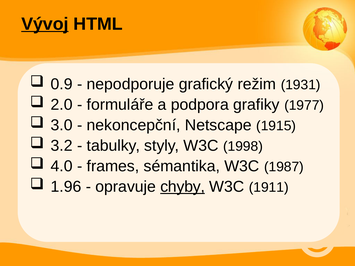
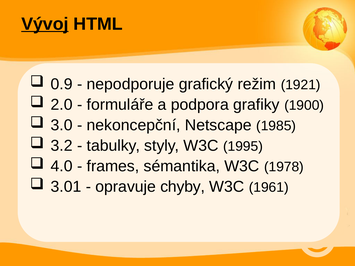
1931: 1931 -> 1921 (301, 85)
1977: 1977 -> 1900 (304, 105)
1915: 1915 -> 1985 (276, 126)
1998: 1998 -> 1995 (243, 147)
1987: 1987 -> 1978 (284, 167)
1.96: 1.96 -> 3.01 (66, 187)
chyby underline: present -> none (183, 187)
1911: 1911 -> 1961 (269, 188)
